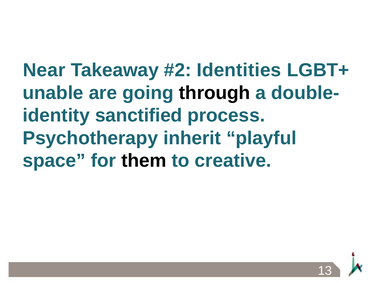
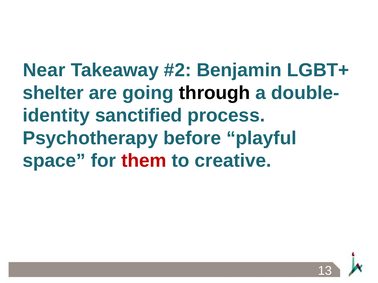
Identities: Identities -> Benjamin (239, 70)
unable: unable -> shelter (53, 93)
inherit: inherit -> before (192, 138)
them colour: black -> red (144, 161)
